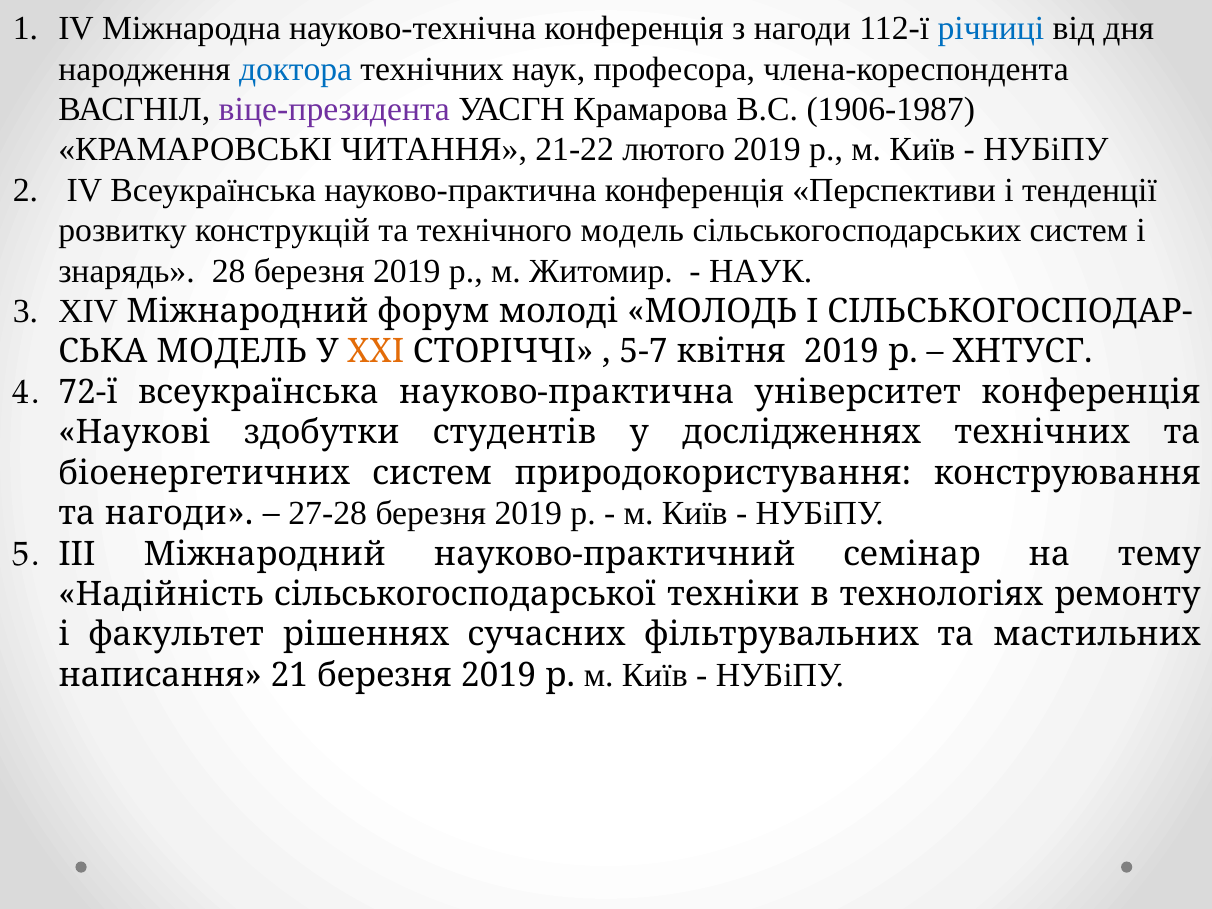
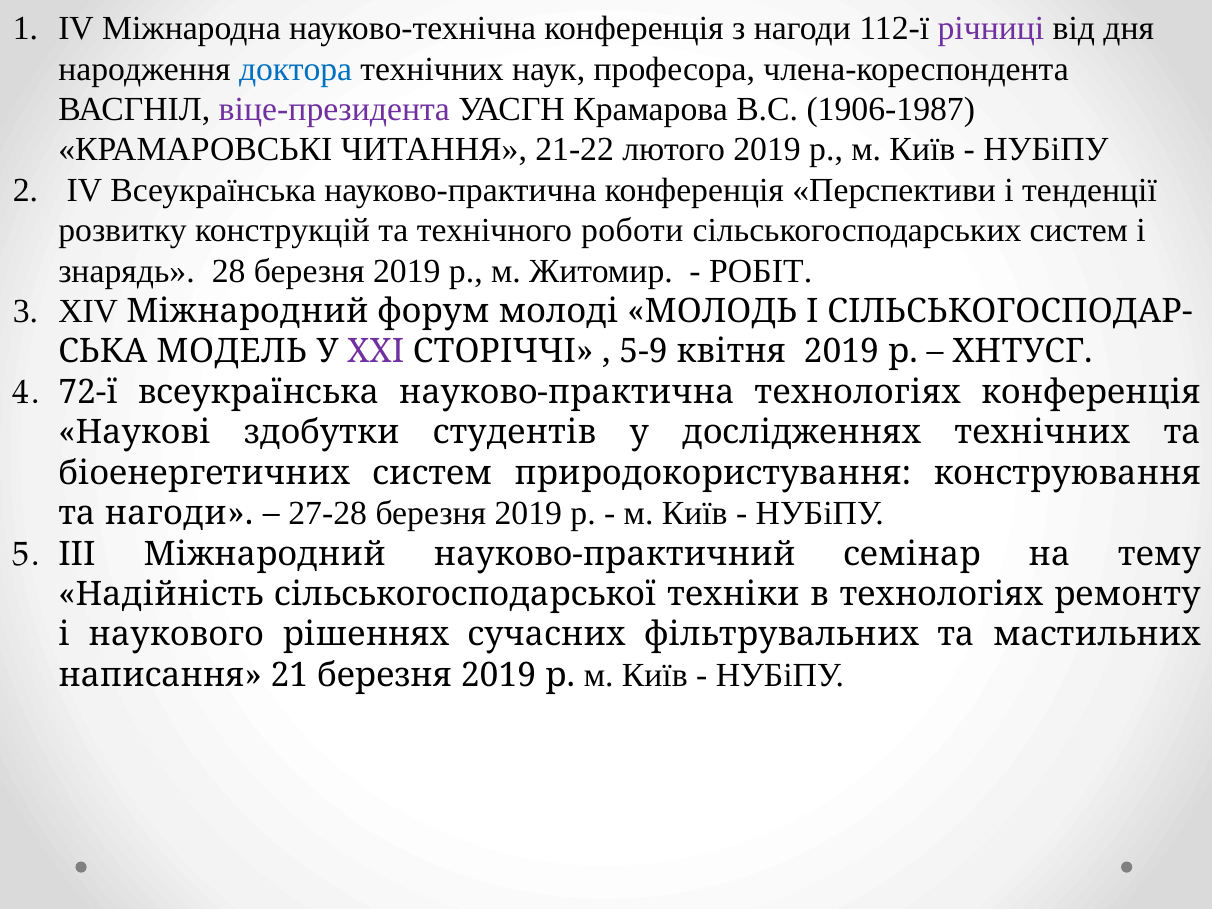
річниці colour: blue -> purple (991, 29)
технічного модель: модель -> роботи (632, 231)
НАУК: НАУК -> РОБІТ (761, 271)
ХХI colour: orange -> purple (376, 352)
5-7: 5-7 -> 5-9 (643, 352)
науково-практична університет: університет -> технологіях (858, 392)
факультет: факультет -> наукового (176, 635)
